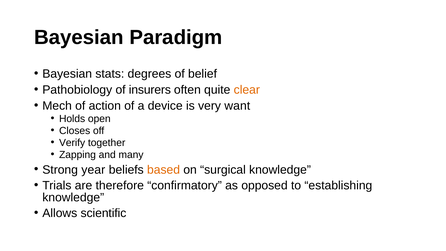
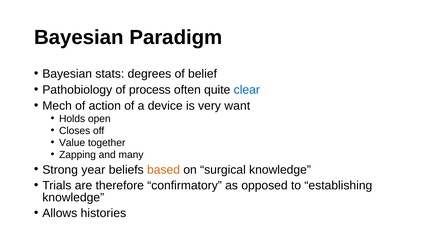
insurers: insurers -> process (150, 90)
clear colour: orange -> blue (247, 90)
Verify: Verify -> Value (72, 143)
scientific: scientific -> histories (103, 213)
